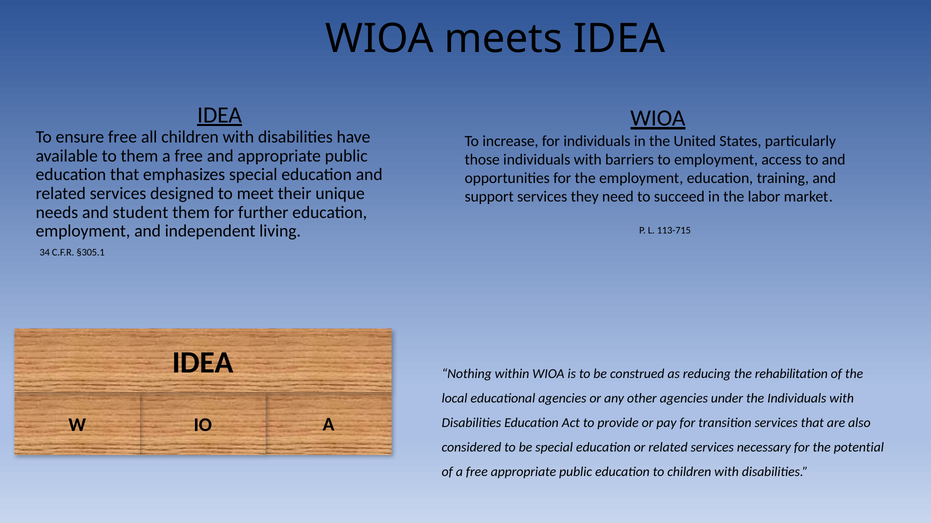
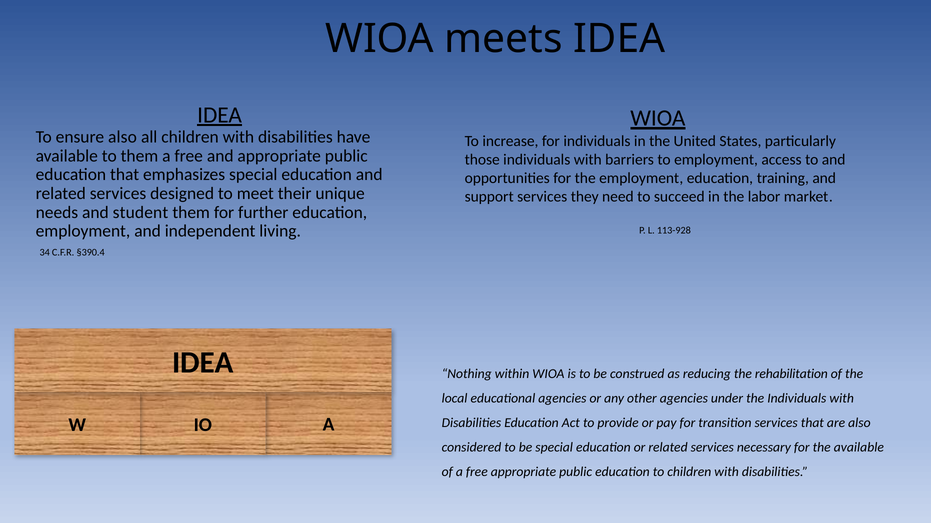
ensure free: free -> also (122, 137)
113-715: 113-715 -> 113-928 (674, 231)
§305.1: §305.1 -> §390.4 (91, 253)
the potential: potential -> available (859, 448)
